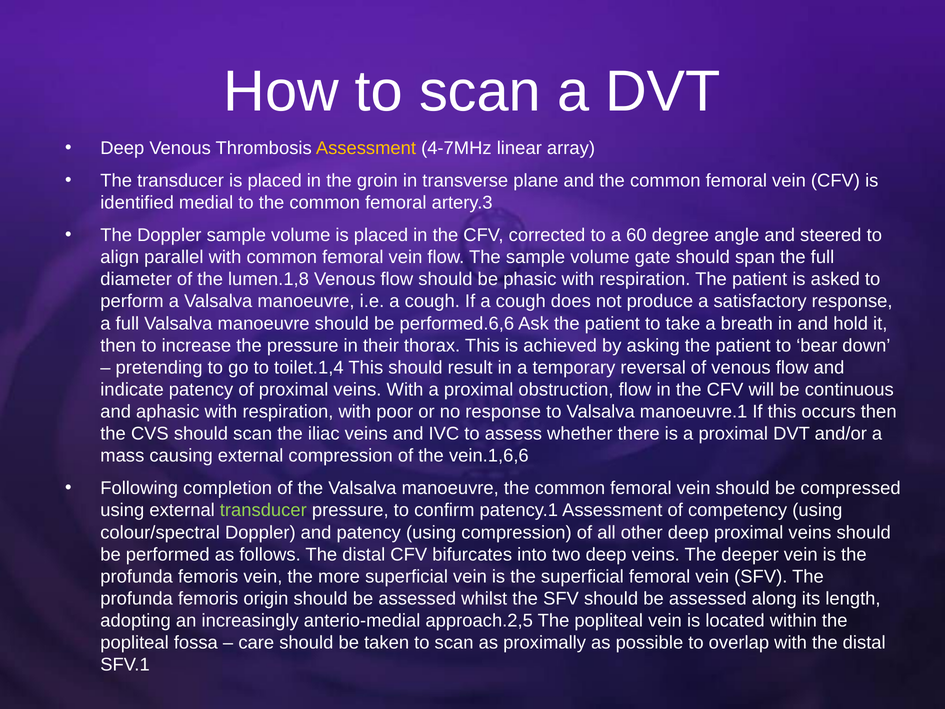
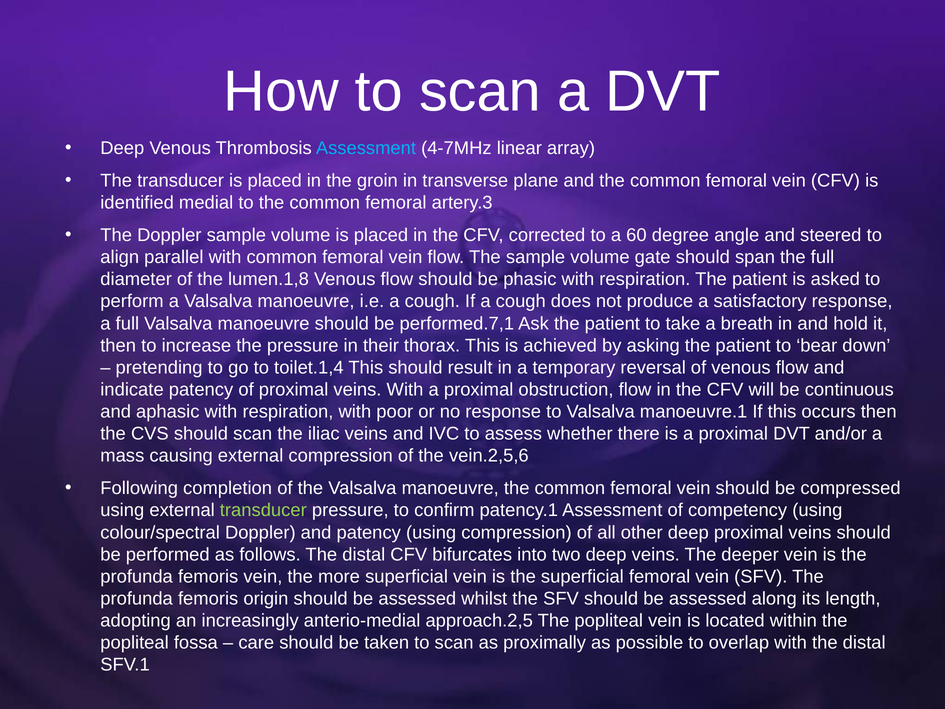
Assessment colour: yellow -> light blue (366, 148)
performed.6,6: performed.6,6 -> performed.7,1 (457, 323)
vein.1,6,6: vein.1,6,6 -> vein.2,5,6 (489, 456)
